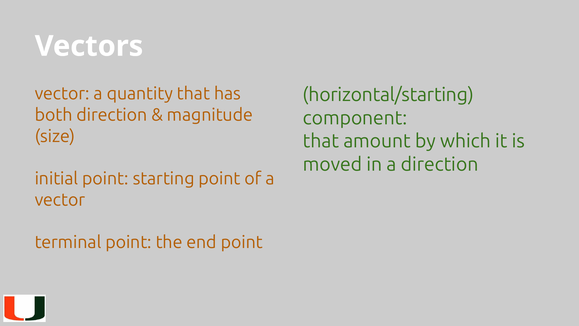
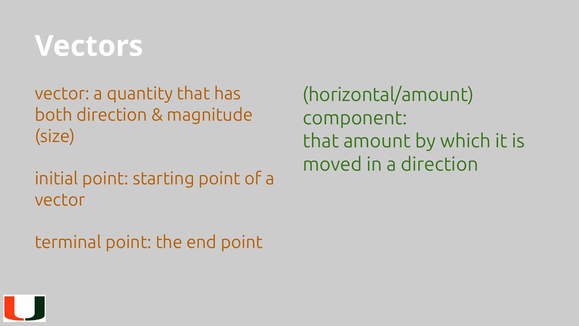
horizontal/starting: horizontal/starting -> horizontal/amount (388, 95)
